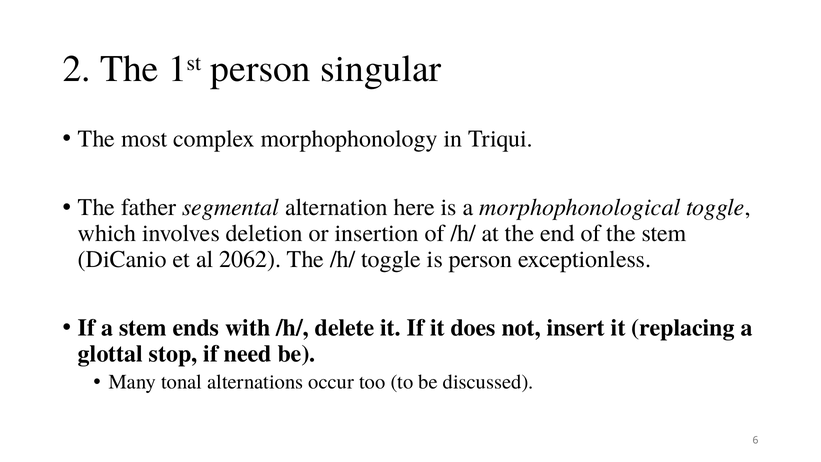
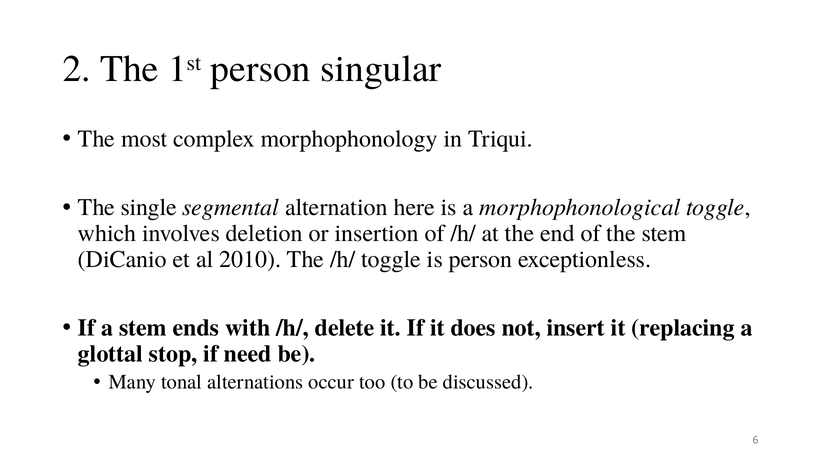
father: father -> single (149, 207)
2062: 2062 -> 2010 (250, 259)
